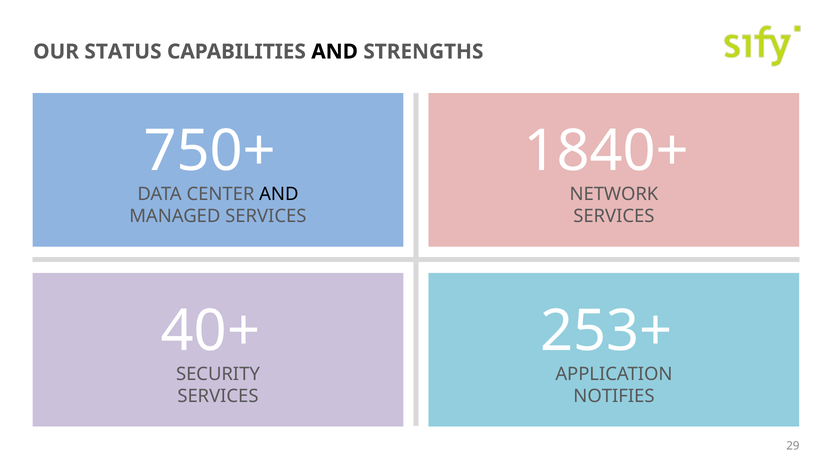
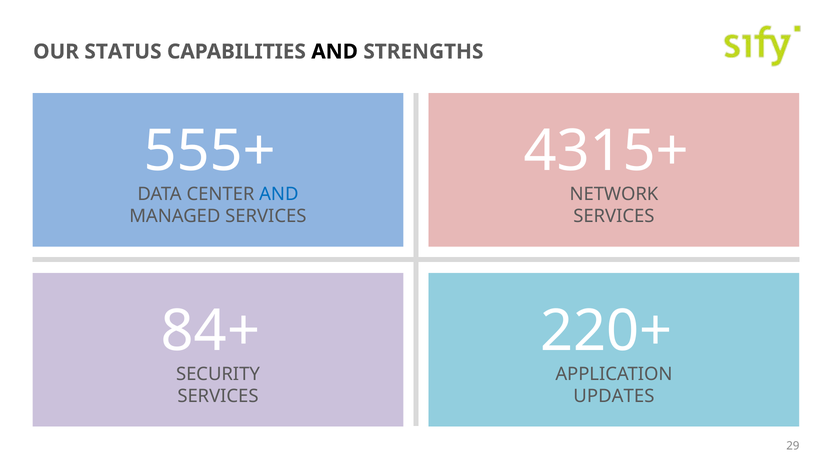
750+: 750+ -> 555+ (210, 151)
1840+: 1840+ -> 4315+ (606, 151)
AND colour: black -> blue (279, 194)
40+: 40+ -> 84+ (210, 331)
253+: 253+ -> 220+ (606, 331)
NOTIFIES: NOTIFIES -> UPDATES (614, 397)
